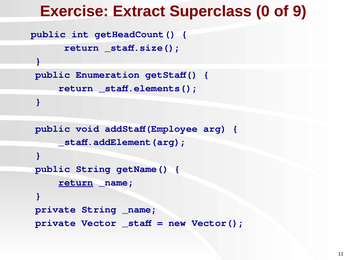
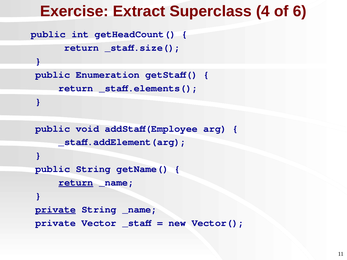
0: 0 -> 4 (263, 11)
9: 9 -> 6 (300, 11)
private underline: none -> present (56, 210)
